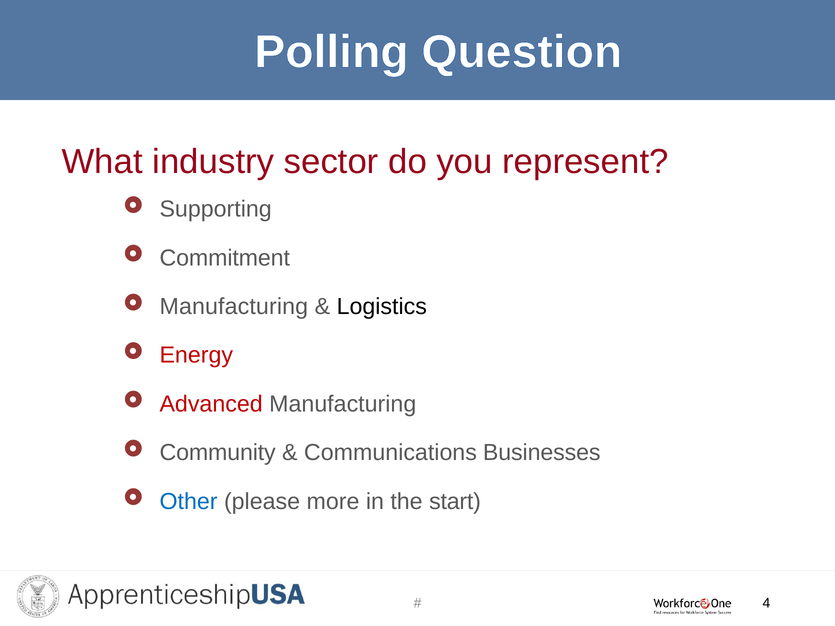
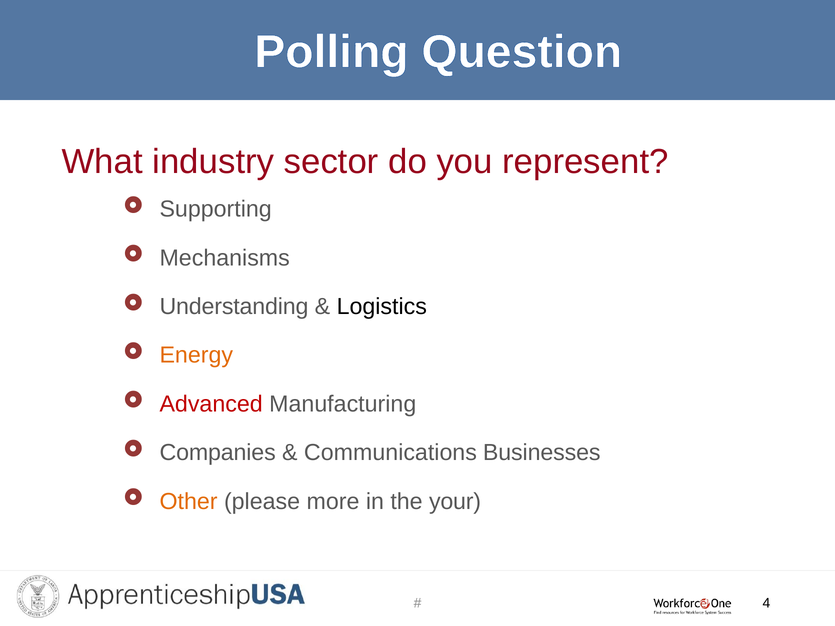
Commitment: Commitment -> Mechanisms (225, 258)
Manufacturing: Manufacturing -> Understanding (234, 307)
Energy colour: red -> orange (196, 355)
Community: Community -> Companies (218, 453)
Other colour: blue -> orange (189, 502)
start: start -> your (455, 502)
